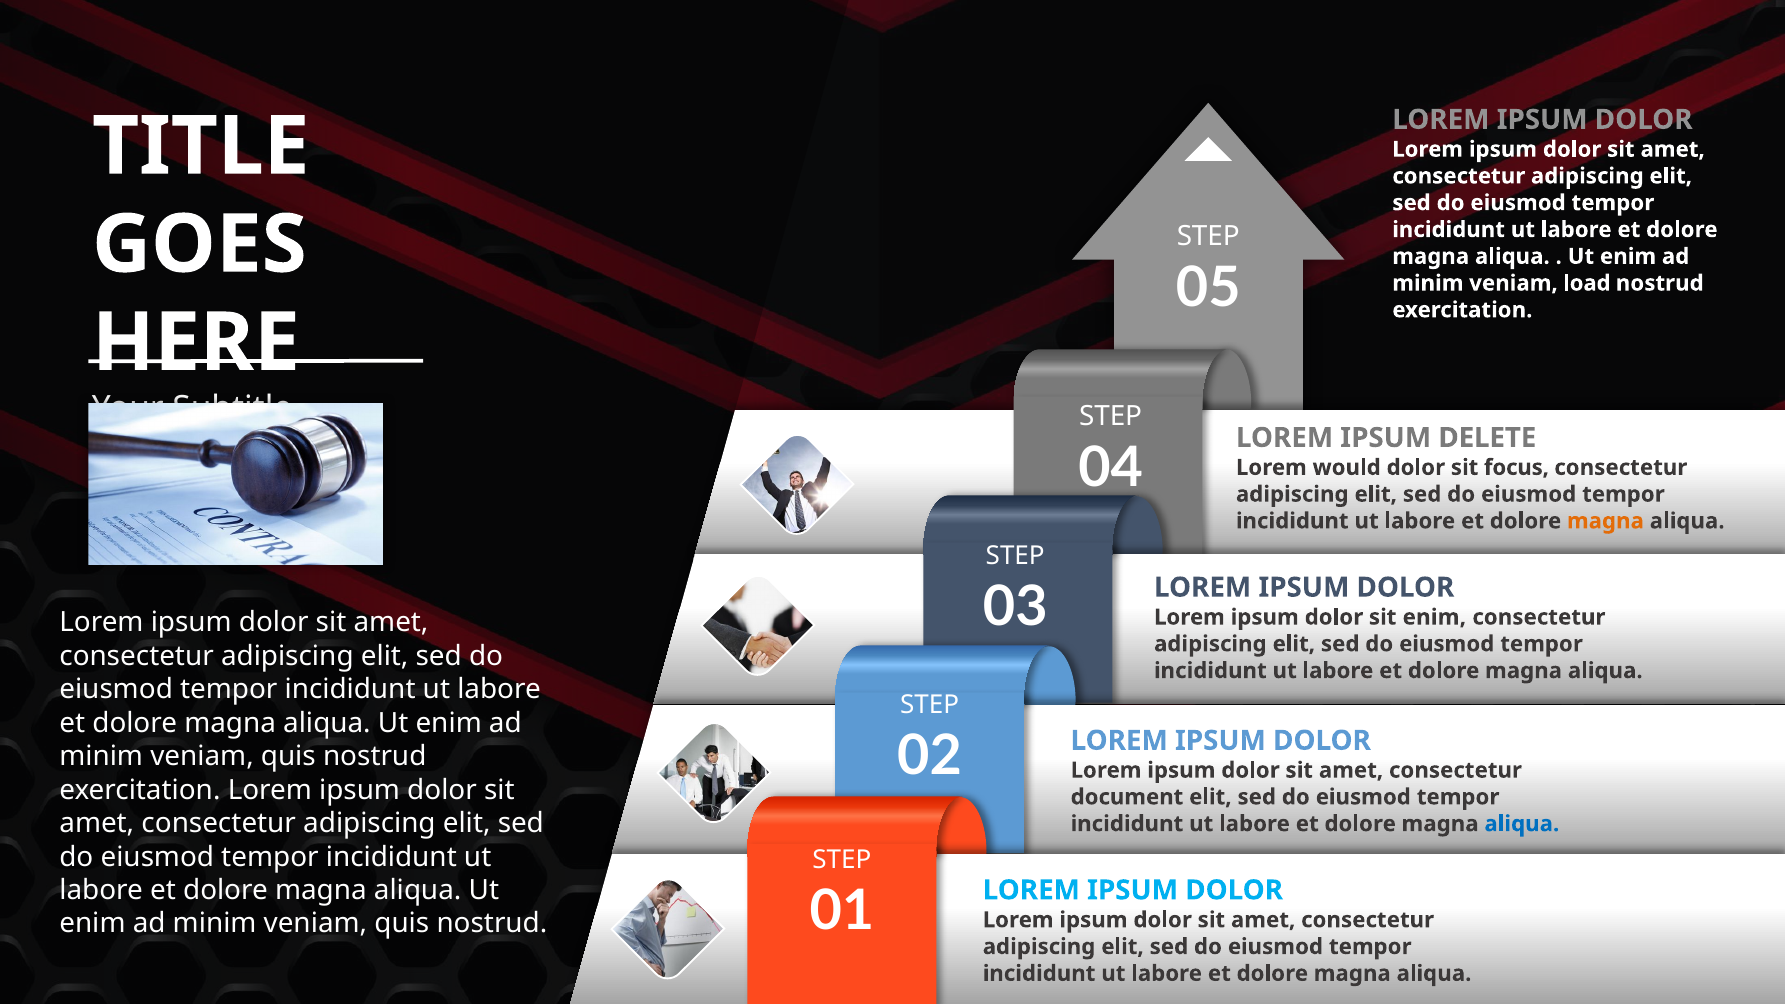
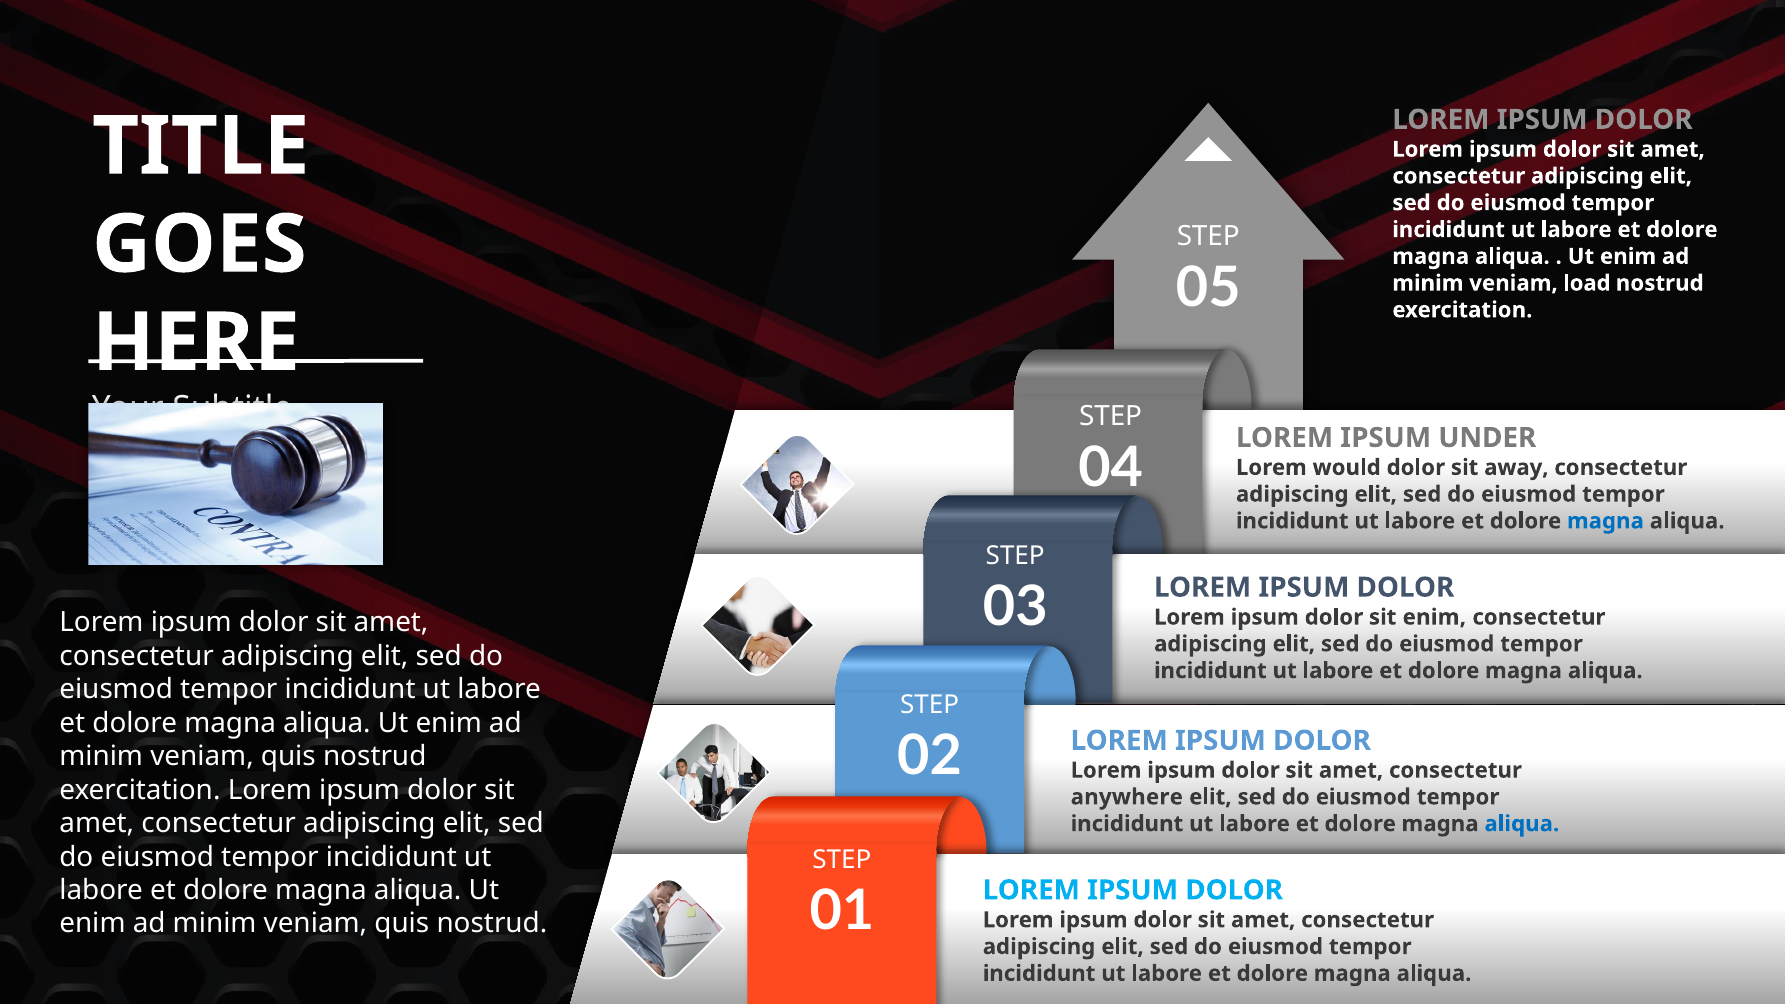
DELETE: DELETE -> UNDER (1487, 438)
focus: focus -> away (1516, 468)
magna colour: orange -> blue (1605, 521)
document: document -> anywhere (1127, 797)
